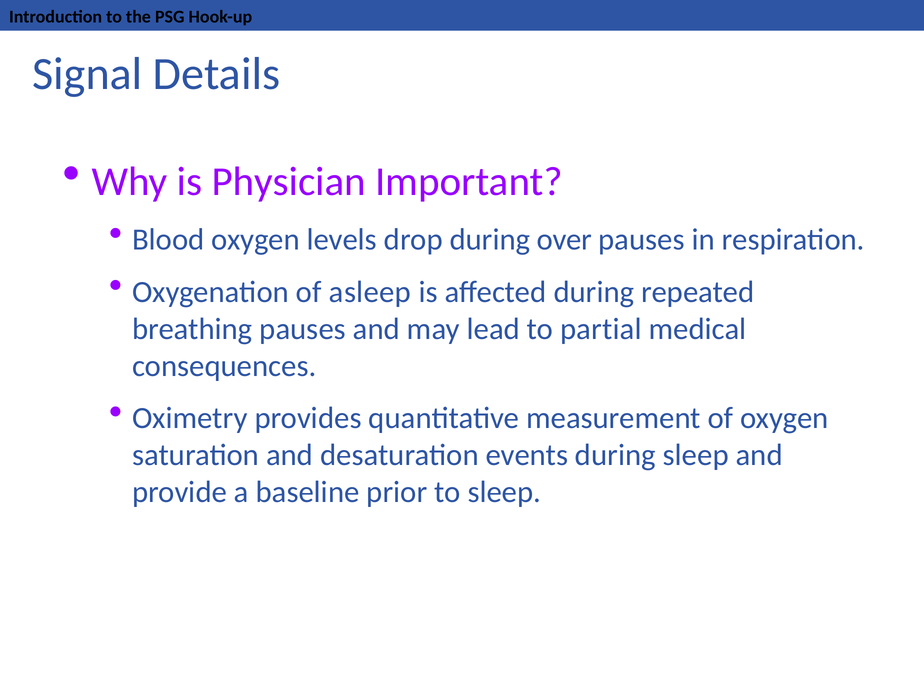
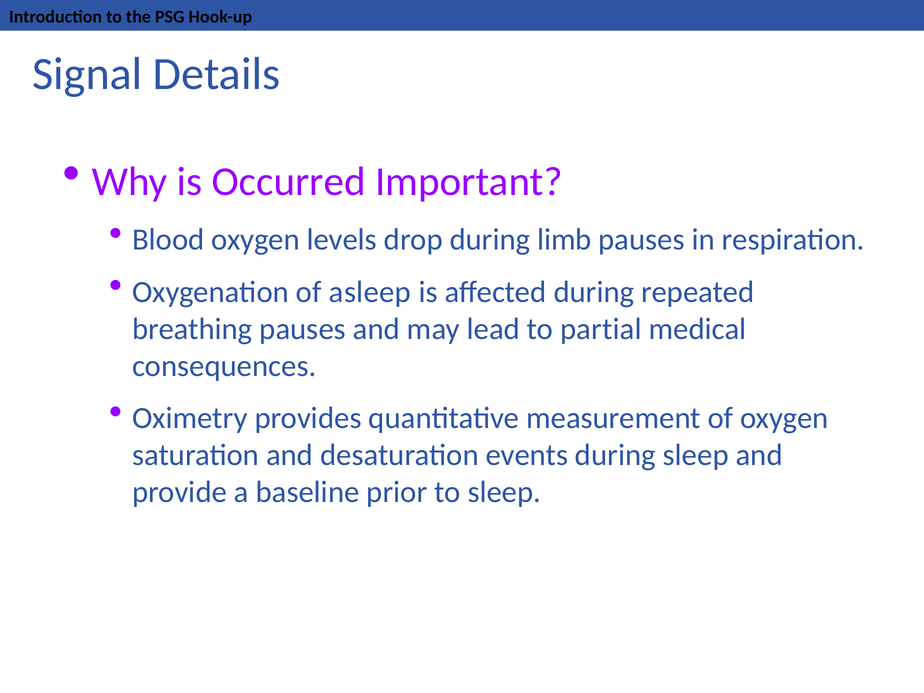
Physician: Physician -> Occurred (289, 182)
over: over -> limb (564, 240)
